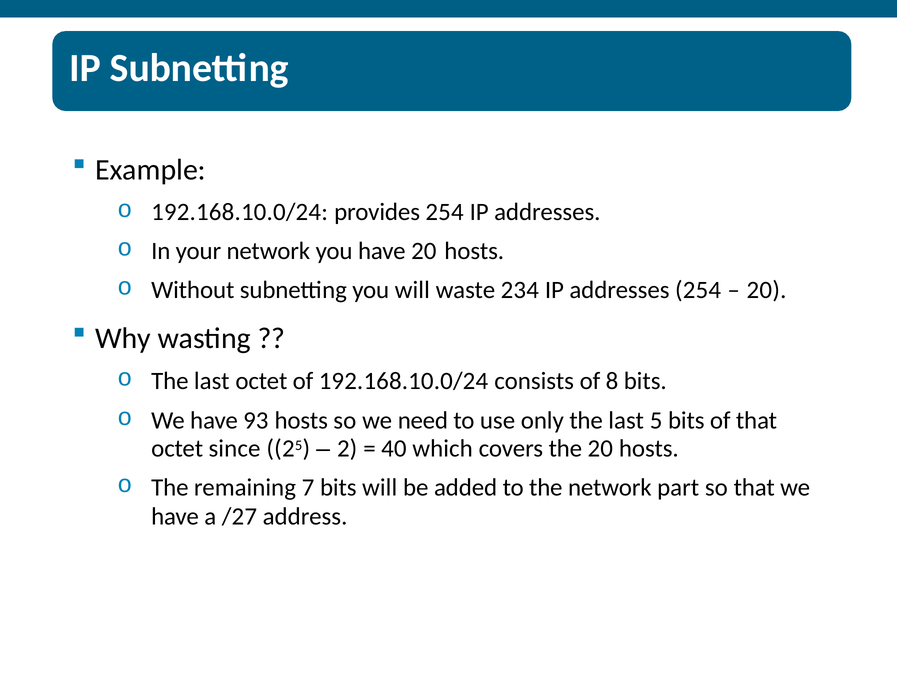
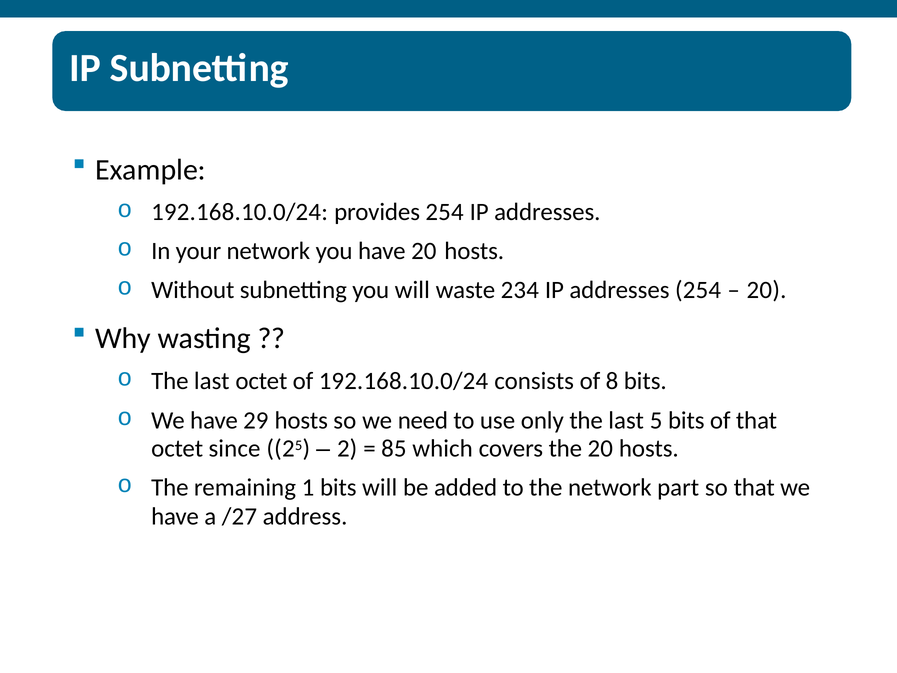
93: 93 -> 29 (256, 420)
40: 40 -> 85 (394, 448)
7: 7 -> 1 (308, 487)
